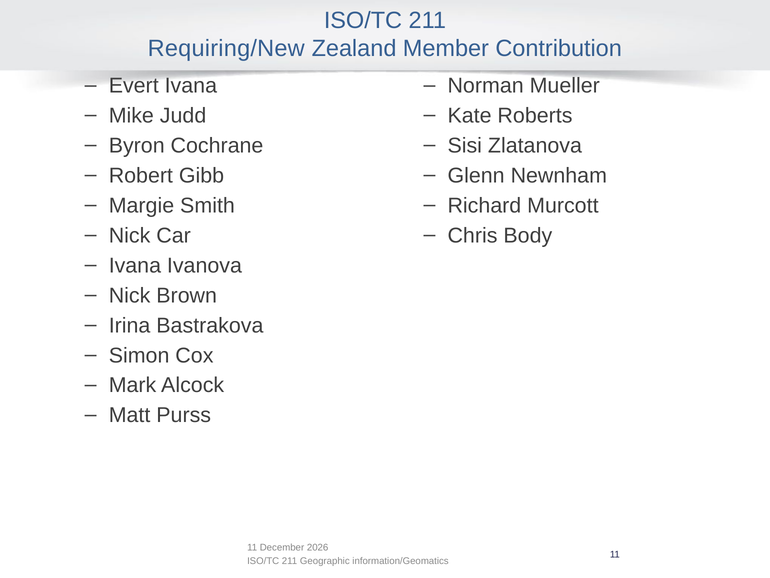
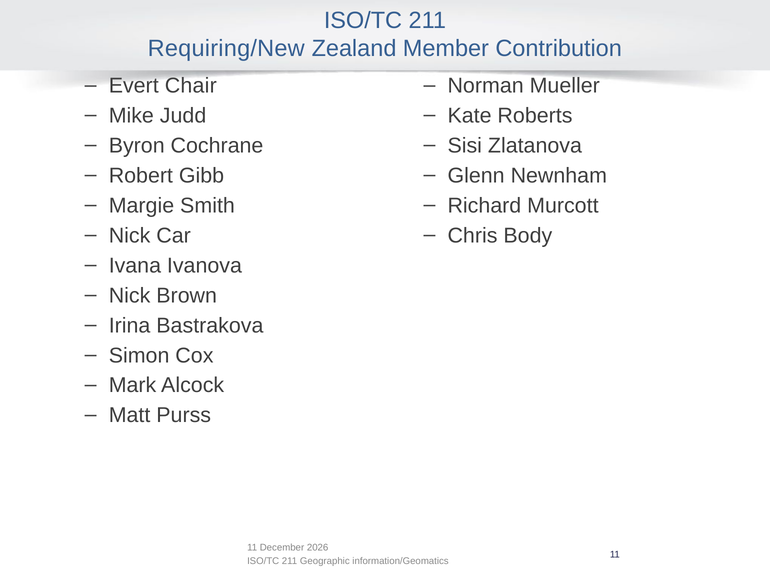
Evert Ivana: Ivana -> Chair (191, 86)
